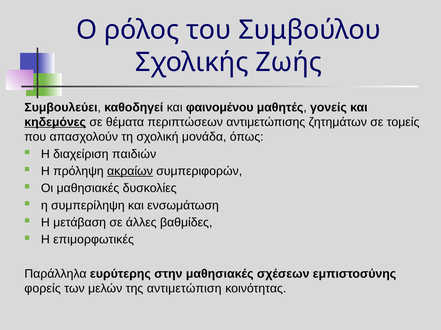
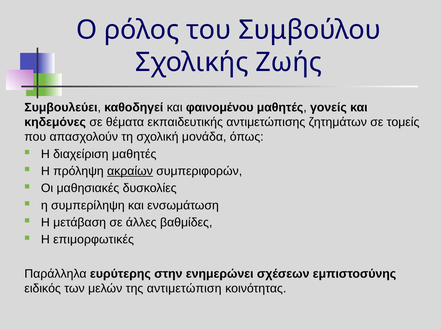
κηδεμόνες underline: present -> none (55, 122)
περιπτώσεων: περιπτώσεων -> εκπαιδευτικής (185, 122)
διαχείριση παιδιών: παιδιών -> μαθητές (134, 154)
στην μαθησιακές: μαθησιακές -> ενημερώνει (220, 274)
φορείς: φορείς -> ειδικός (43, 289)
